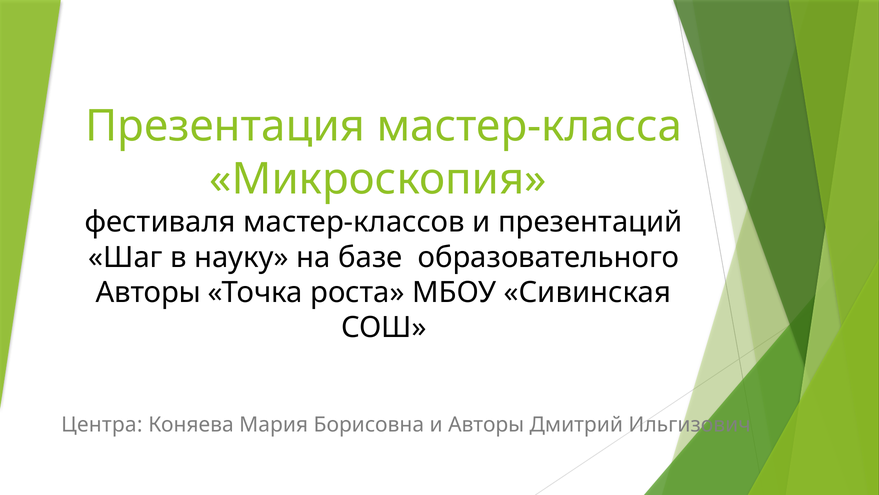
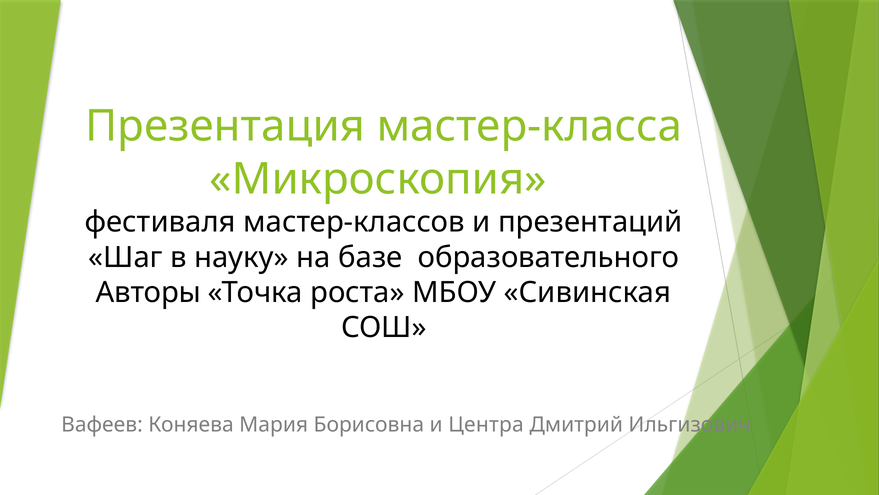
Центра: Центра -> Вафеев (102, 424)
и Авторы: Авторы -> Центра (486, 424)
